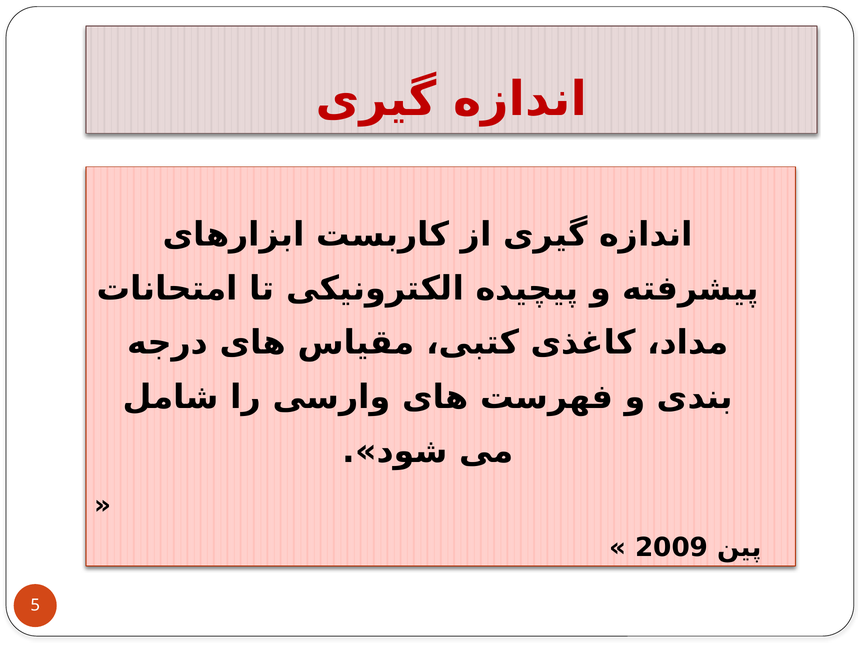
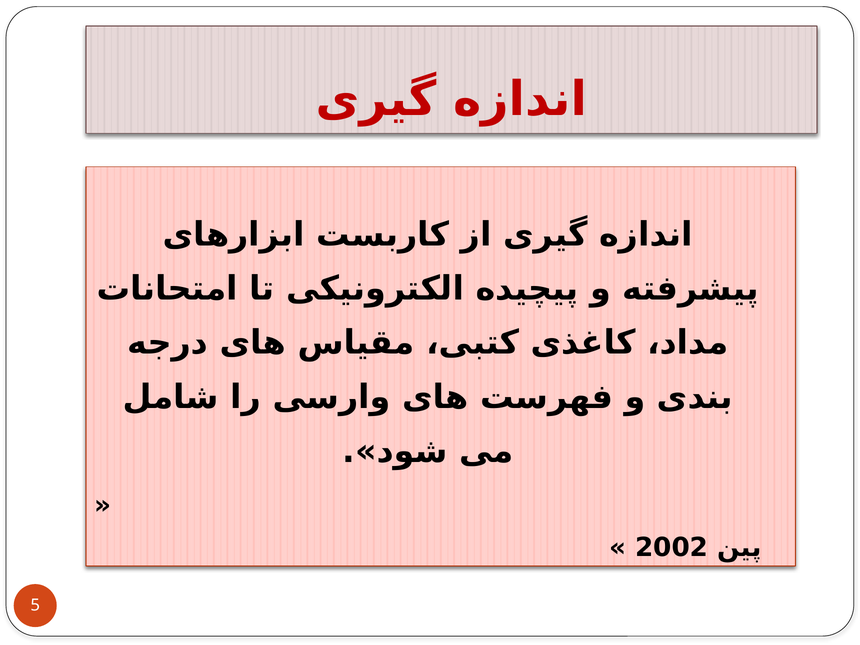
2009: 2009 -> 2002 (672, 548)
